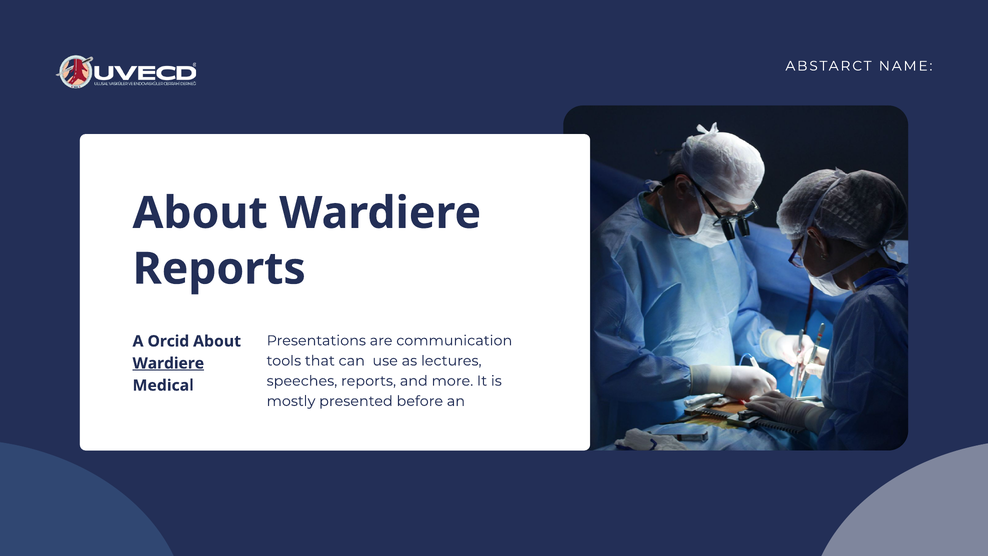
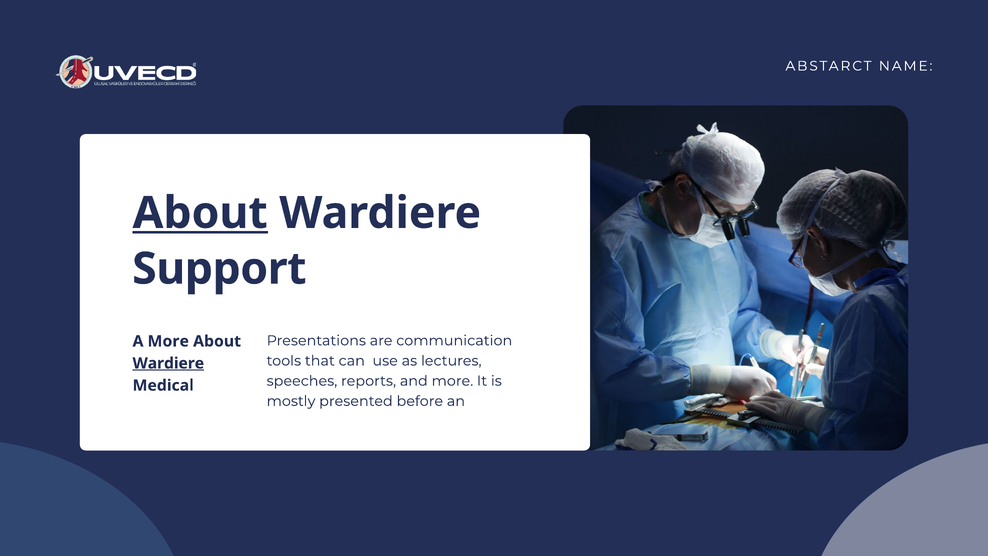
About underline: none -> present (200, 213)
Reports: Reports -> Support (219, 269)
A Orcid: Orcid -> More (168, 341)
